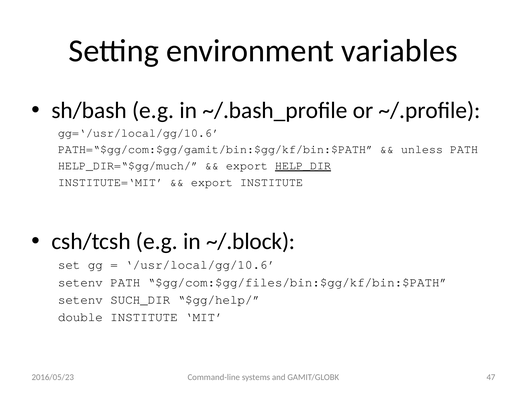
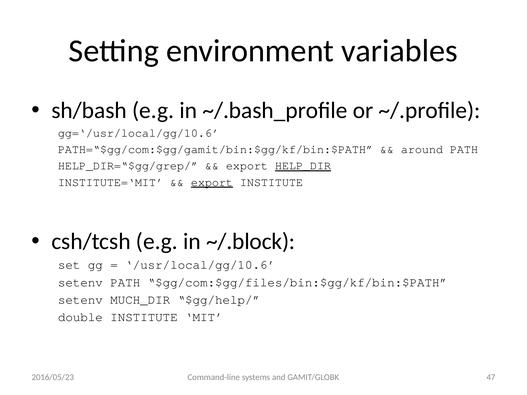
unless: unless -> around (422, 150)
HELP_DIR=“$gg/much/: HELP_DIR=“$gg/much/ -> HELP_DIR=“$gg/grep/ (128, 166)
export underline: none -> present (212, 182)
SUCH_DIR: SUCH_DIR -> MUCH_DIR (140, 300)
